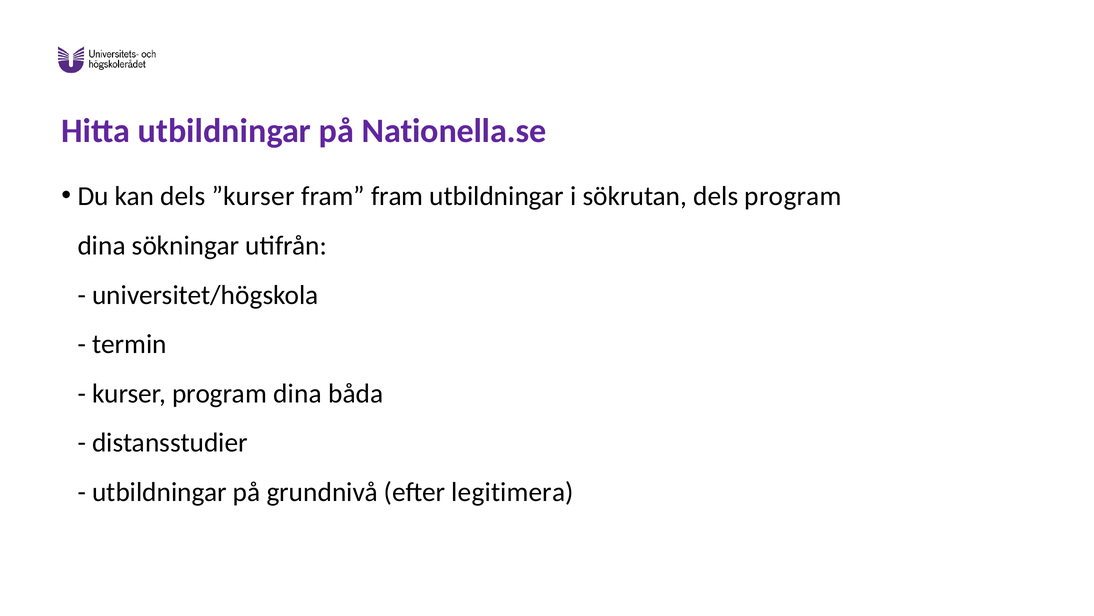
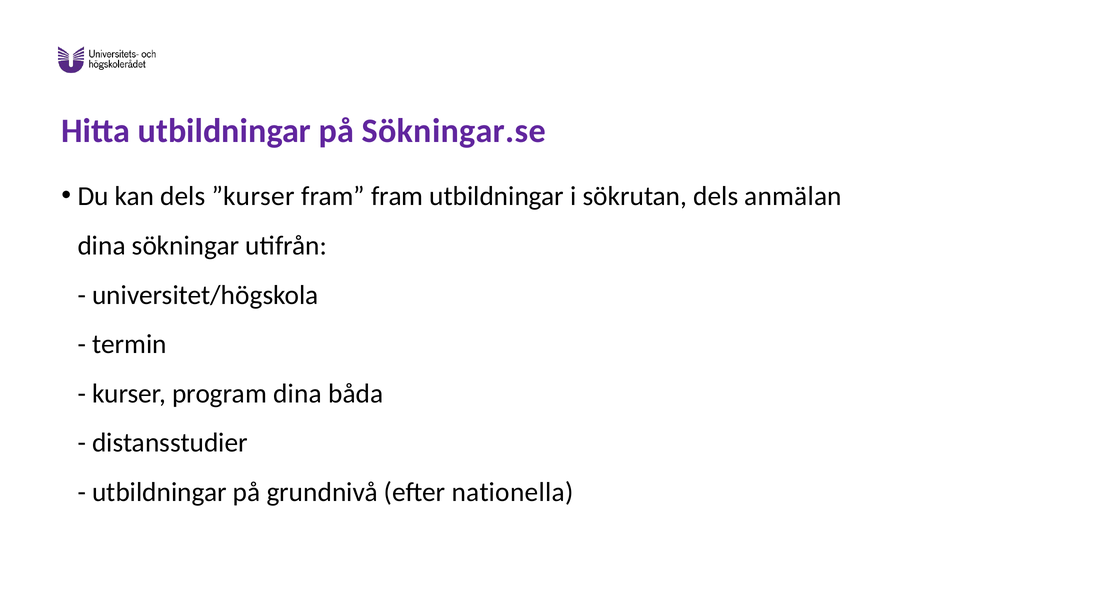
Nationella.se: Nationella.se -> Sökningar.se (454, 131)
dels program: program -> anmälan (793, 196)
legitimera: legitimera -> nationella (512, 492)
